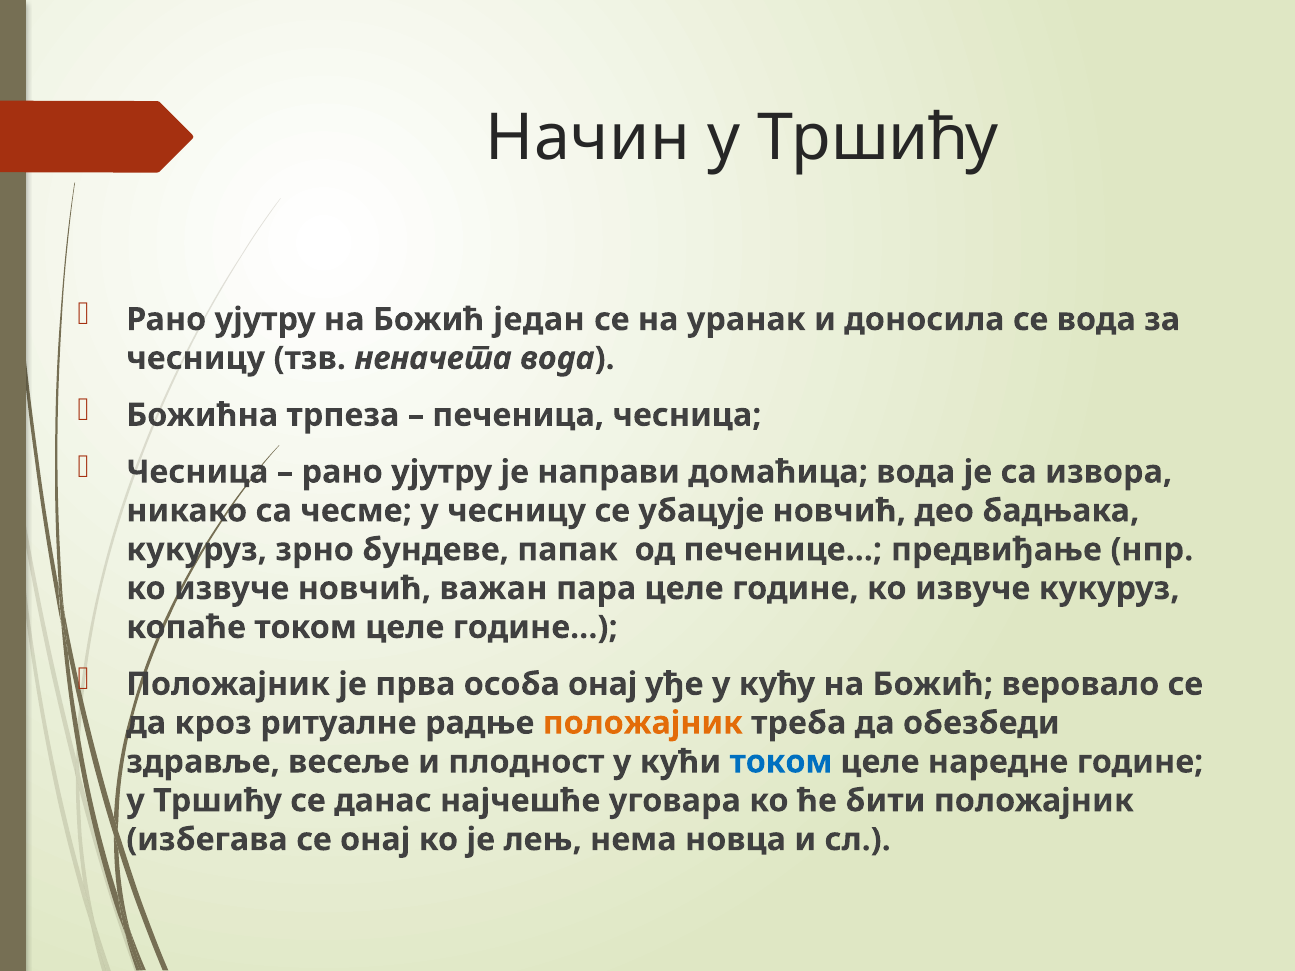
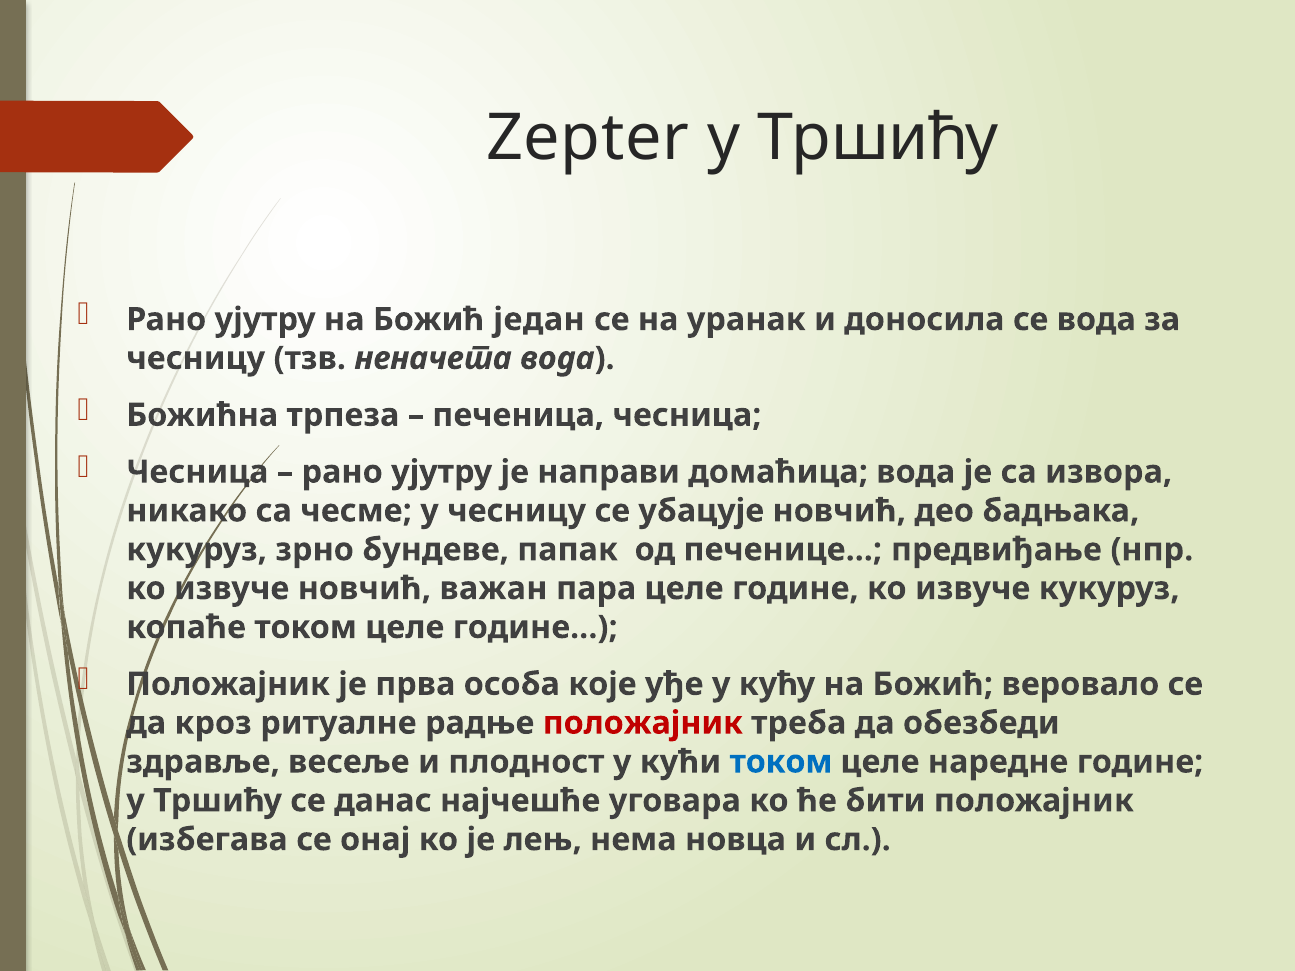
Начин: Начин -> Zepter (588, 138)
особа онај: онај -> које (603, 684)
положајник colour: orange -> red (643, 723)
